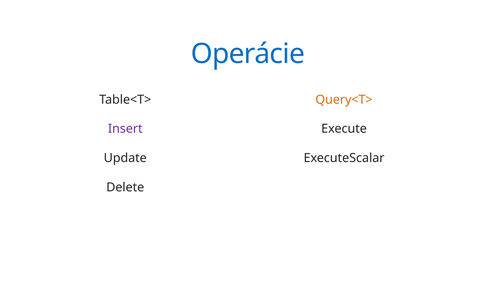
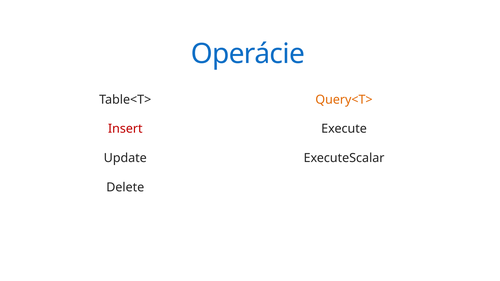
Insert colour: purple -> red (125, 129)
